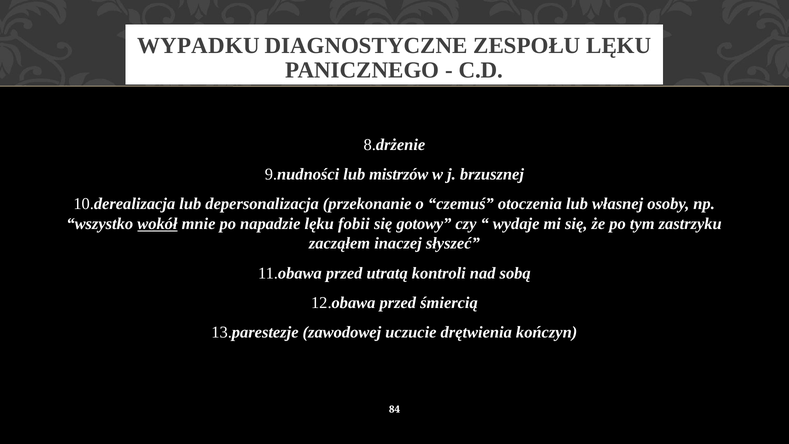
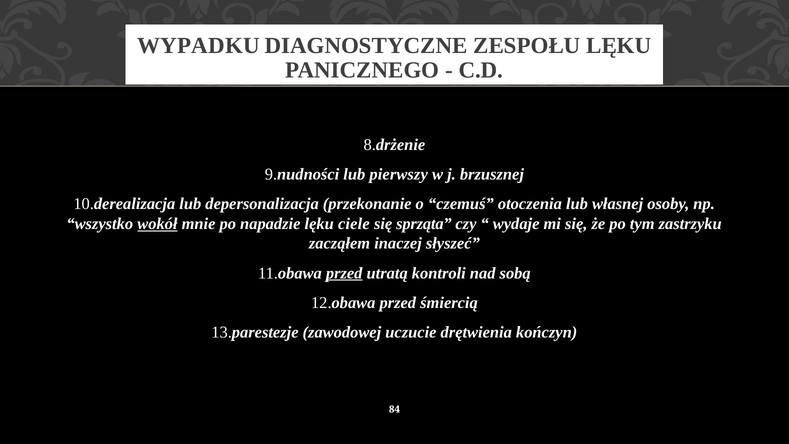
mistrzów: mistrzów -> pierwszy (399, 174)
fobii: fobii -> ciele (354, 224)
gotowy: gotowy -> sprząta (424, 224)
przed underline: none -> present (344, 273)
